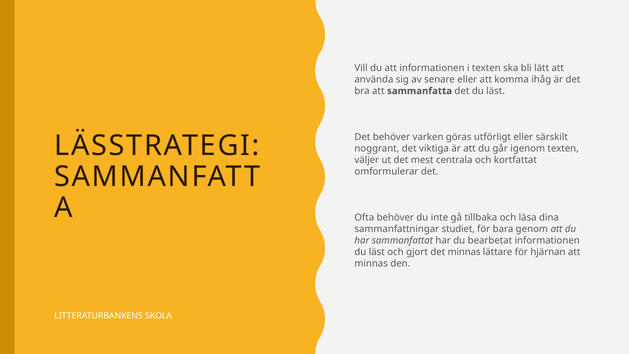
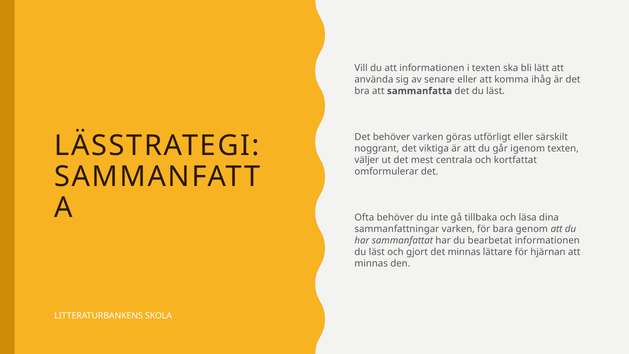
sammanfattningar studiet: studiet -> varken (458, 229)
